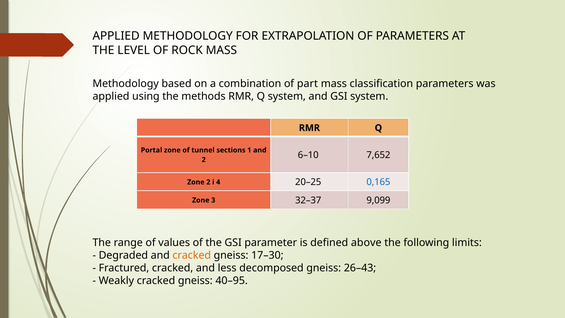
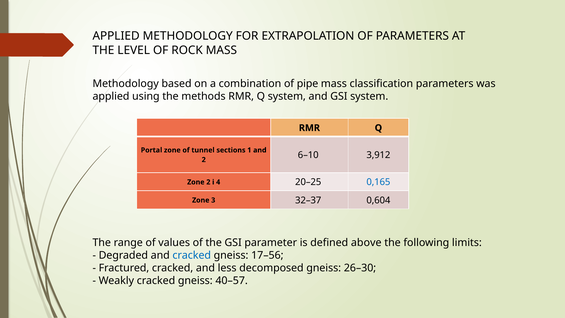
part: part -> pipe (308, 84)
7,652: 7,652 -> 3,912 (378, 155)
9,099: 9,099 -> 0,604 (378, 200)
cracked colour: orange -> blue (192, 255)
17–30: 17–30 -> 17–56 (267, 255)
26–43: 26–43 -> 26–30 (360, 268)
40–95: 40–95 -> 40–57 (232, 281)
